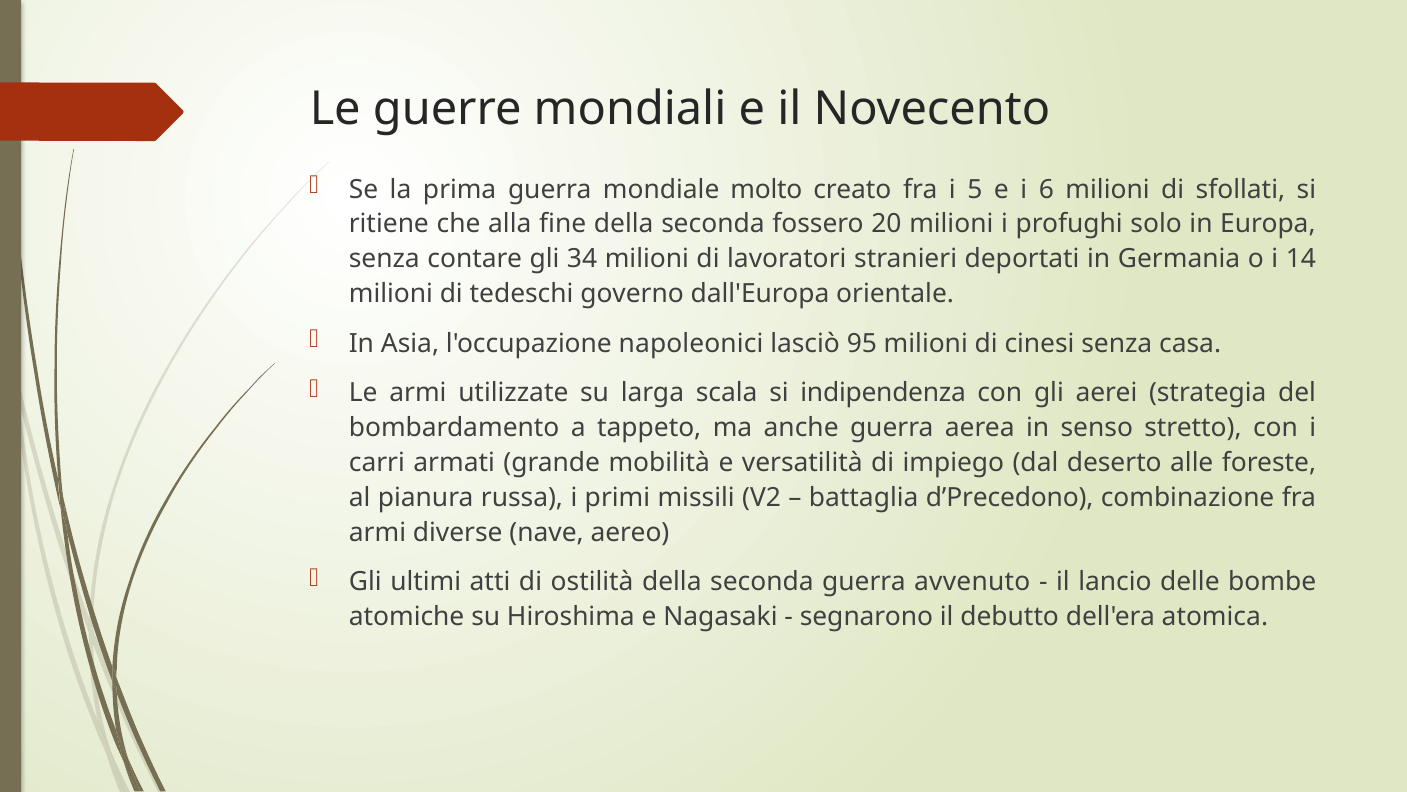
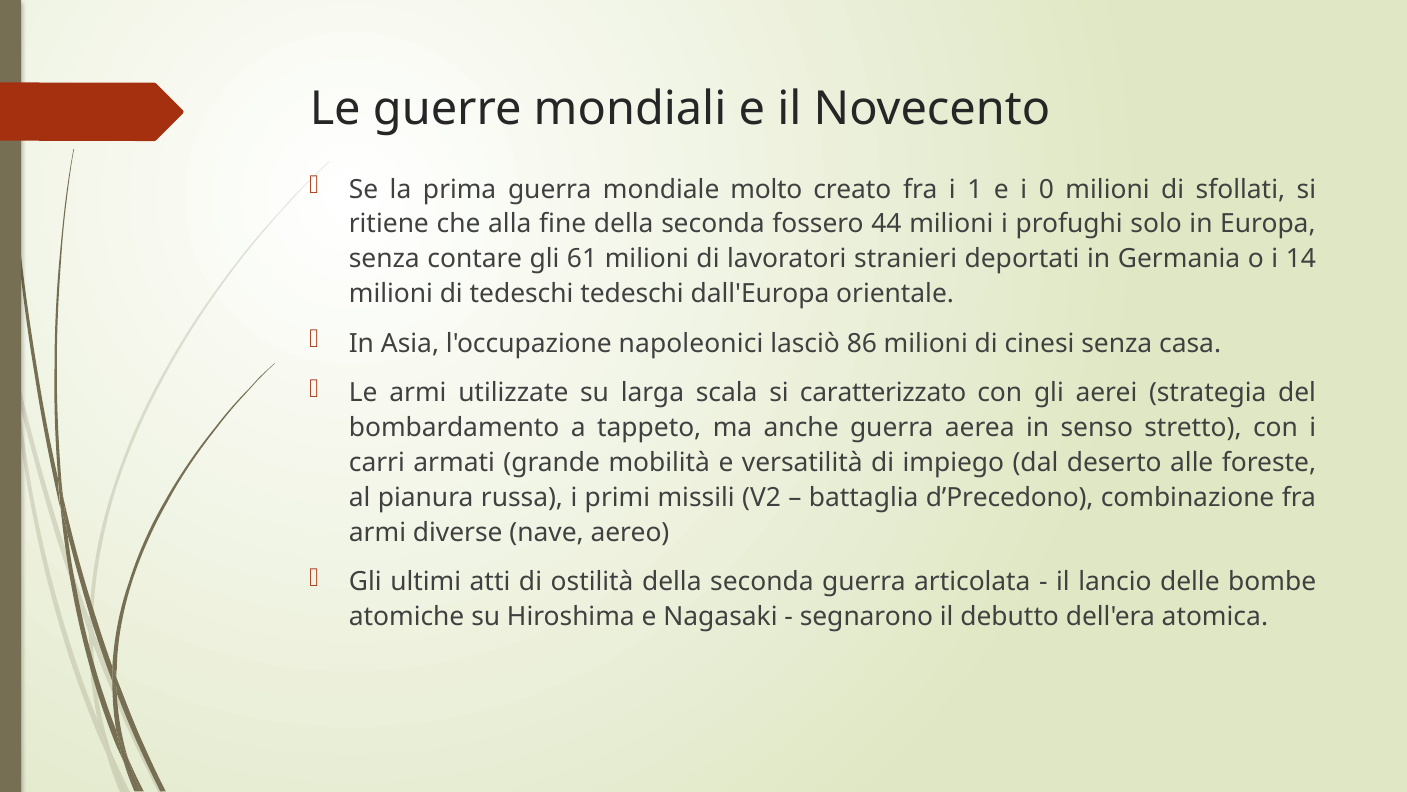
5: 5 -> 1 (975, 189)
6: 6 -> 0 (1046, 189)
20: 20 -> 44 (886, 224)
34: 34 -> 61 (582, 259)
tedeschi governo: governo -> tedeschi (632, 294)
95: 95 -> 86 (862, 343)
indipendenza: indipendenza -> caratterizzato (883, 393)
avvenuto: avvenuto -> articolata (972, 581)
